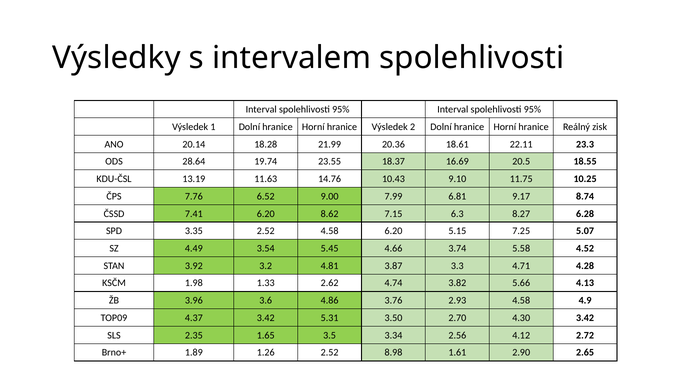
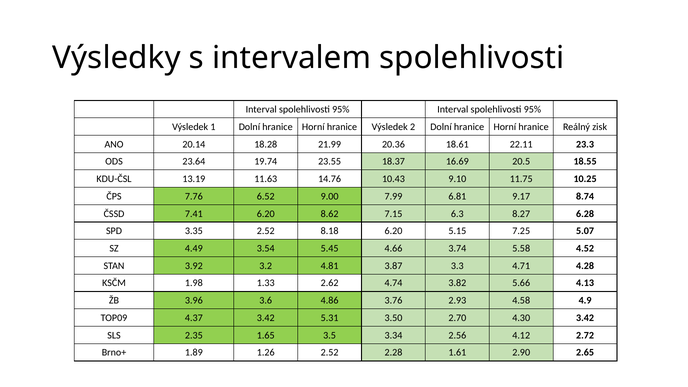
28.64: 28.64 -> 23.64 (194, 162)
2.52 4.58: 4.58 -> 8.18 (330, 231)
8.98: 8.98 -> 2.28 (393, 353)
